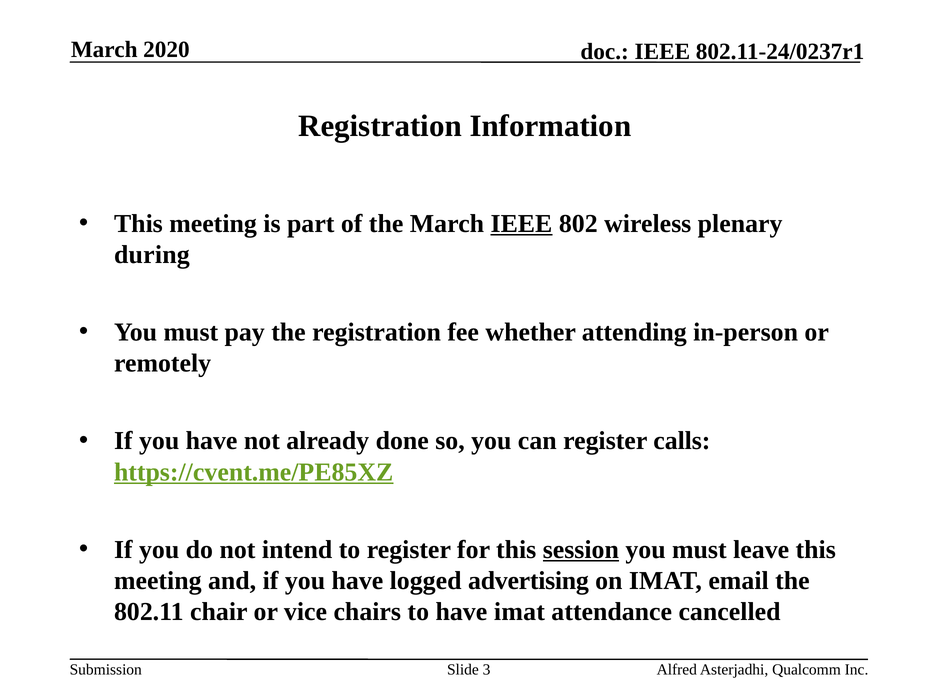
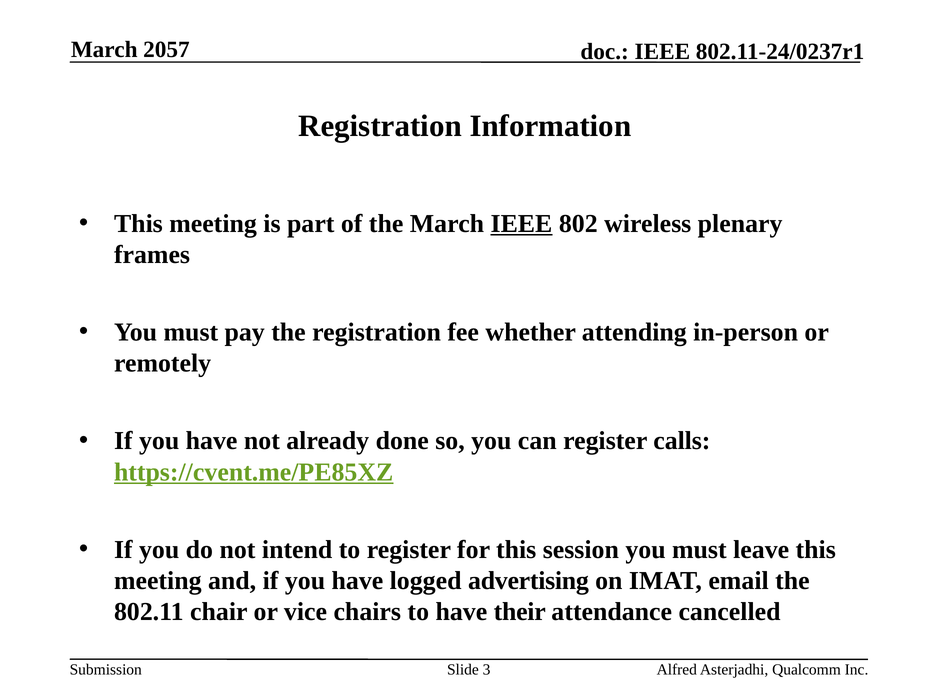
2020: 2020 -> 2057 (166, 49)
during: during -> frames (152, 255)
session underline: present -> none (581, 549)
have imat: imat -> their (520, 611)
